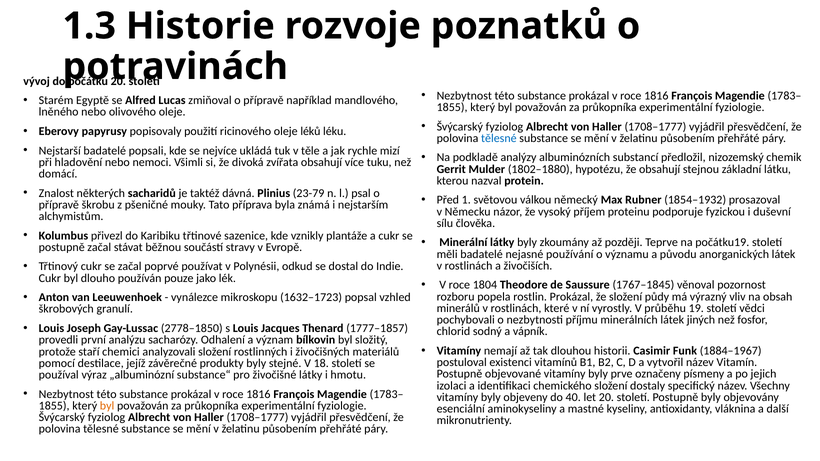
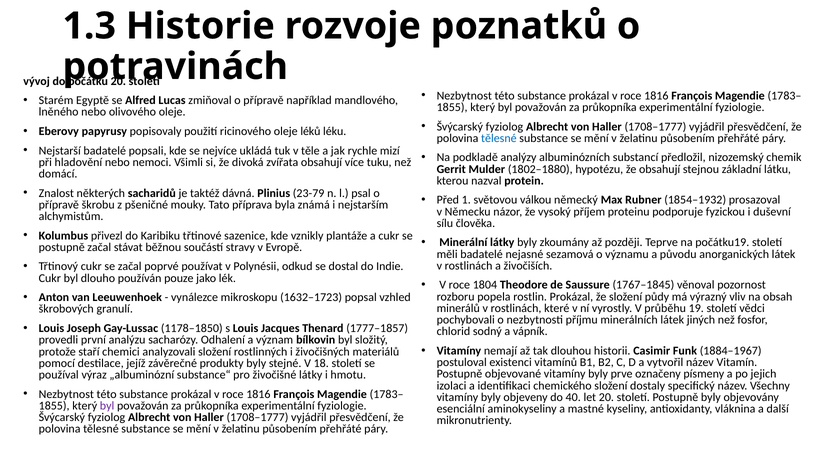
používání: používání -> sezamová (570, 254)
2778–1850: 2778–1850 -> 1178–1850 (192, 329)
byl colour: orange -> purple (107, 406)
